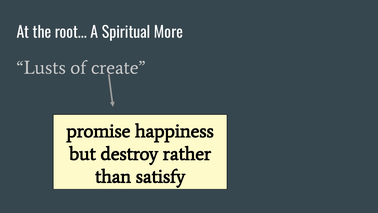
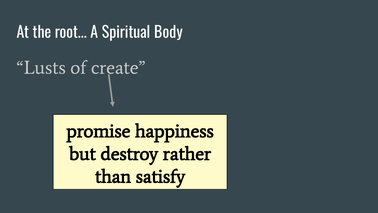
More: More -> Body (168, 33)
